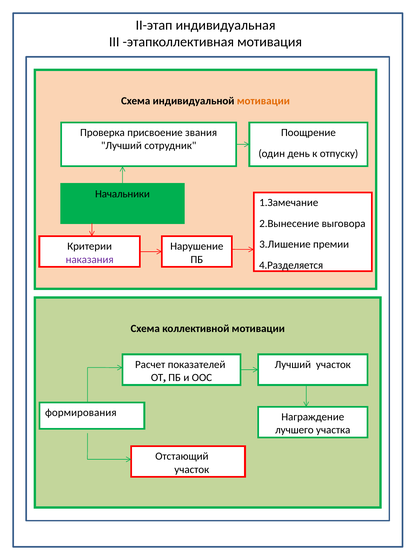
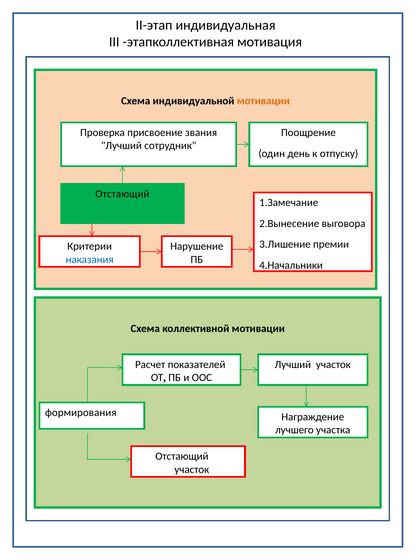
Начальники: Начальники -> Отстающий (122, 194)
наказания colour: purple -> blue (90, 259)
4.Разделяется: 4.Разделяется -> 4.Начальники (291, 265)
